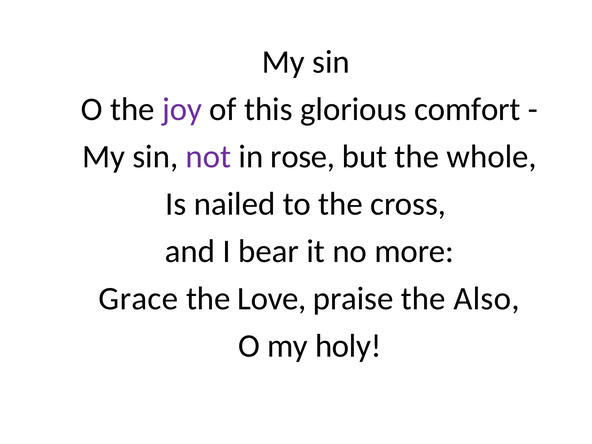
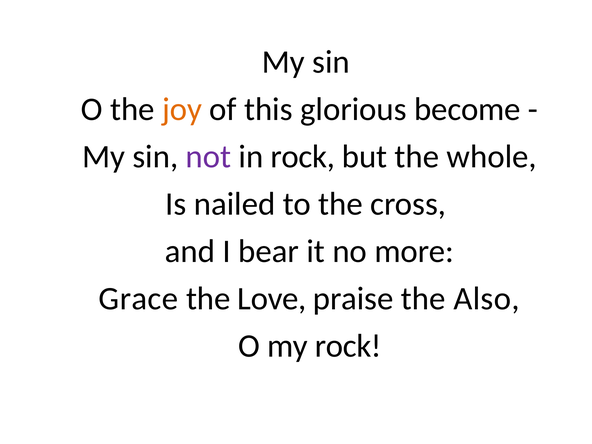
joy colour: purple -> orange (182, 109)
comfort: comfort -> become (467, 109)
in rose: rose -> rock (303, 157)
my holy: holy -> rock (348, 346)
